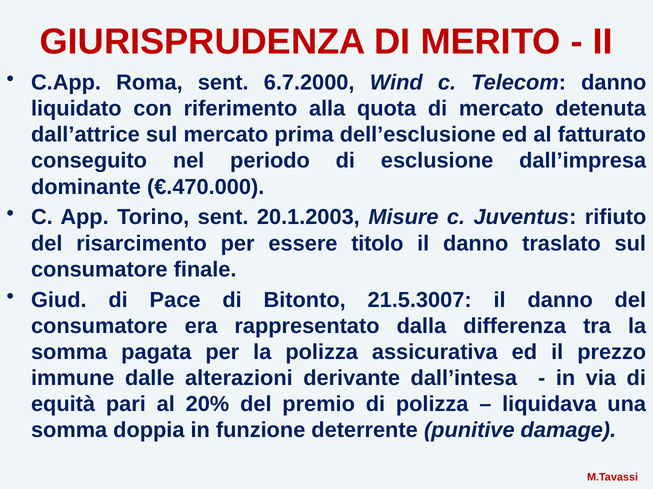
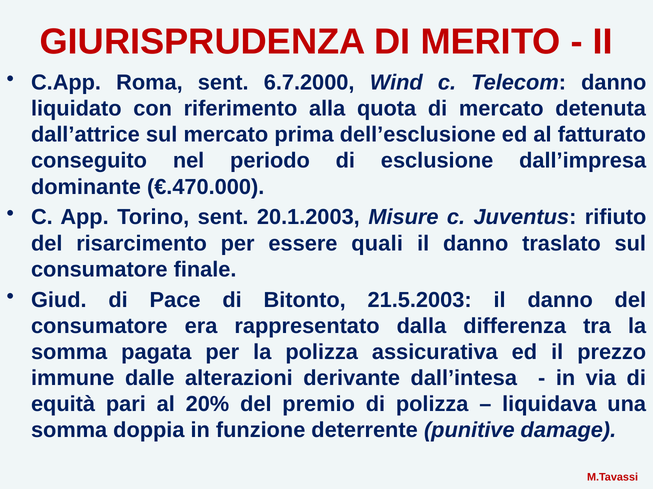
titolo: titolo -> quali (377, 244)
21.5.3007: 21.5.3007 -> 21.5.2003 (420, 300)
